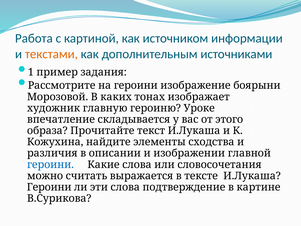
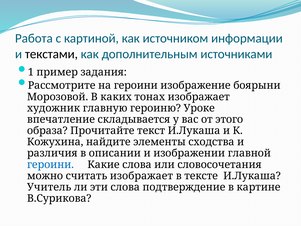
текстами colour: orange -> black (51, 54)
считать выражается: выражается -> изображает (141, 176)
Героини: Героини -> Учитель (49, 187)
